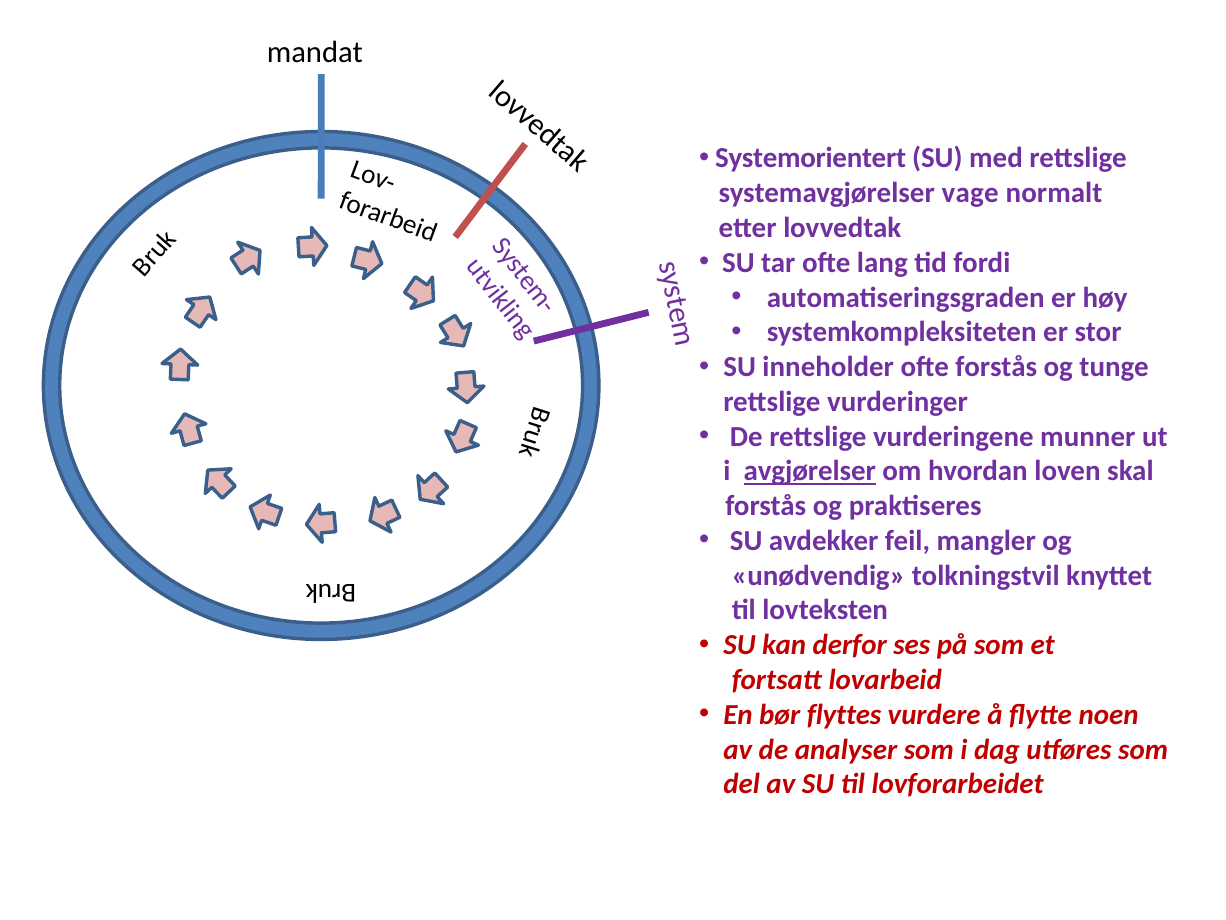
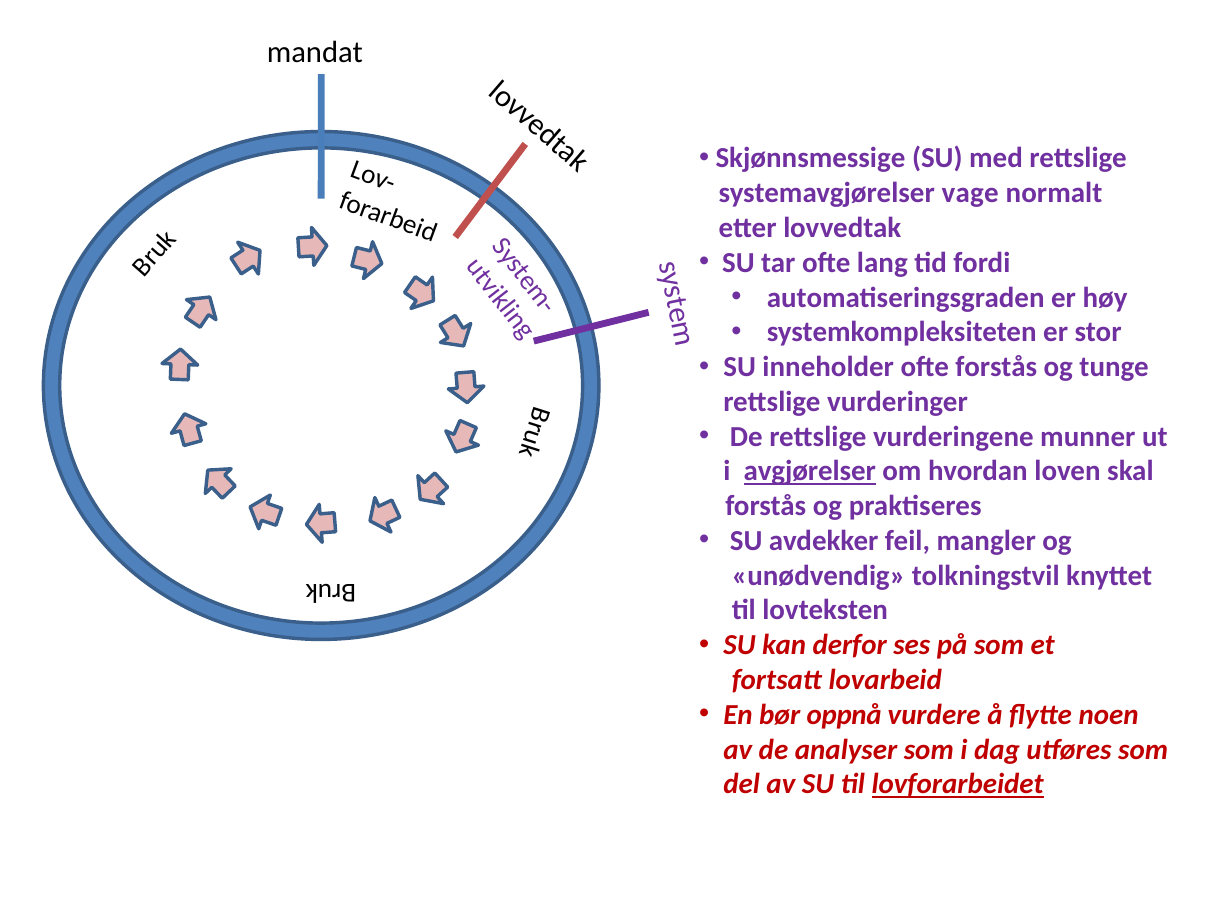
Systemorientert: Systemorientert -> Skjønnsmessige (810, 158)
flyttes: flyttes -> oppnå (844, 714)
lovforarbeidet underline: none -> present (958, 784)
